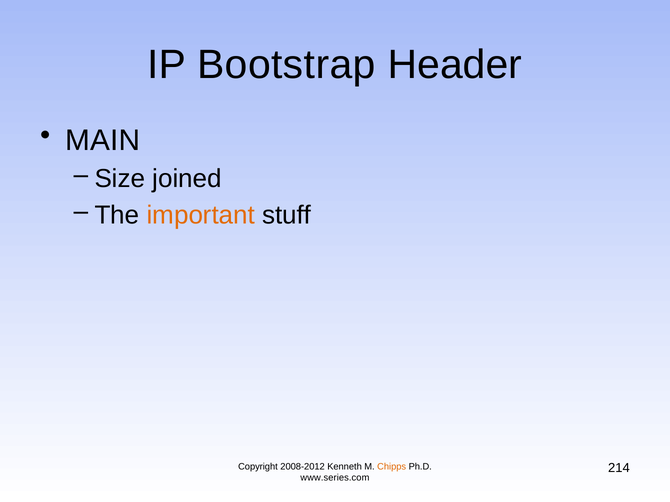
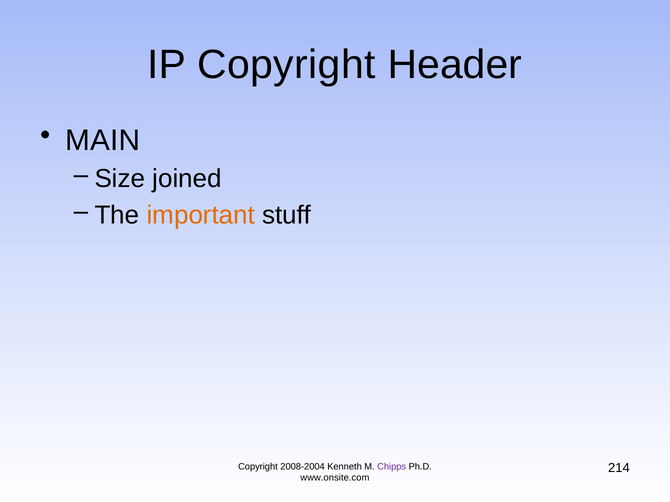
IP Bootstrap: Bootstrap -> Copyright (286, 65)
2008-2012: 2008-2012 -> 2008-2004 (303, 467)
Chipps colour: orange -> purple (392, 467)
www.series.com: www.series.com -> www.onsite.com (335, 478)
